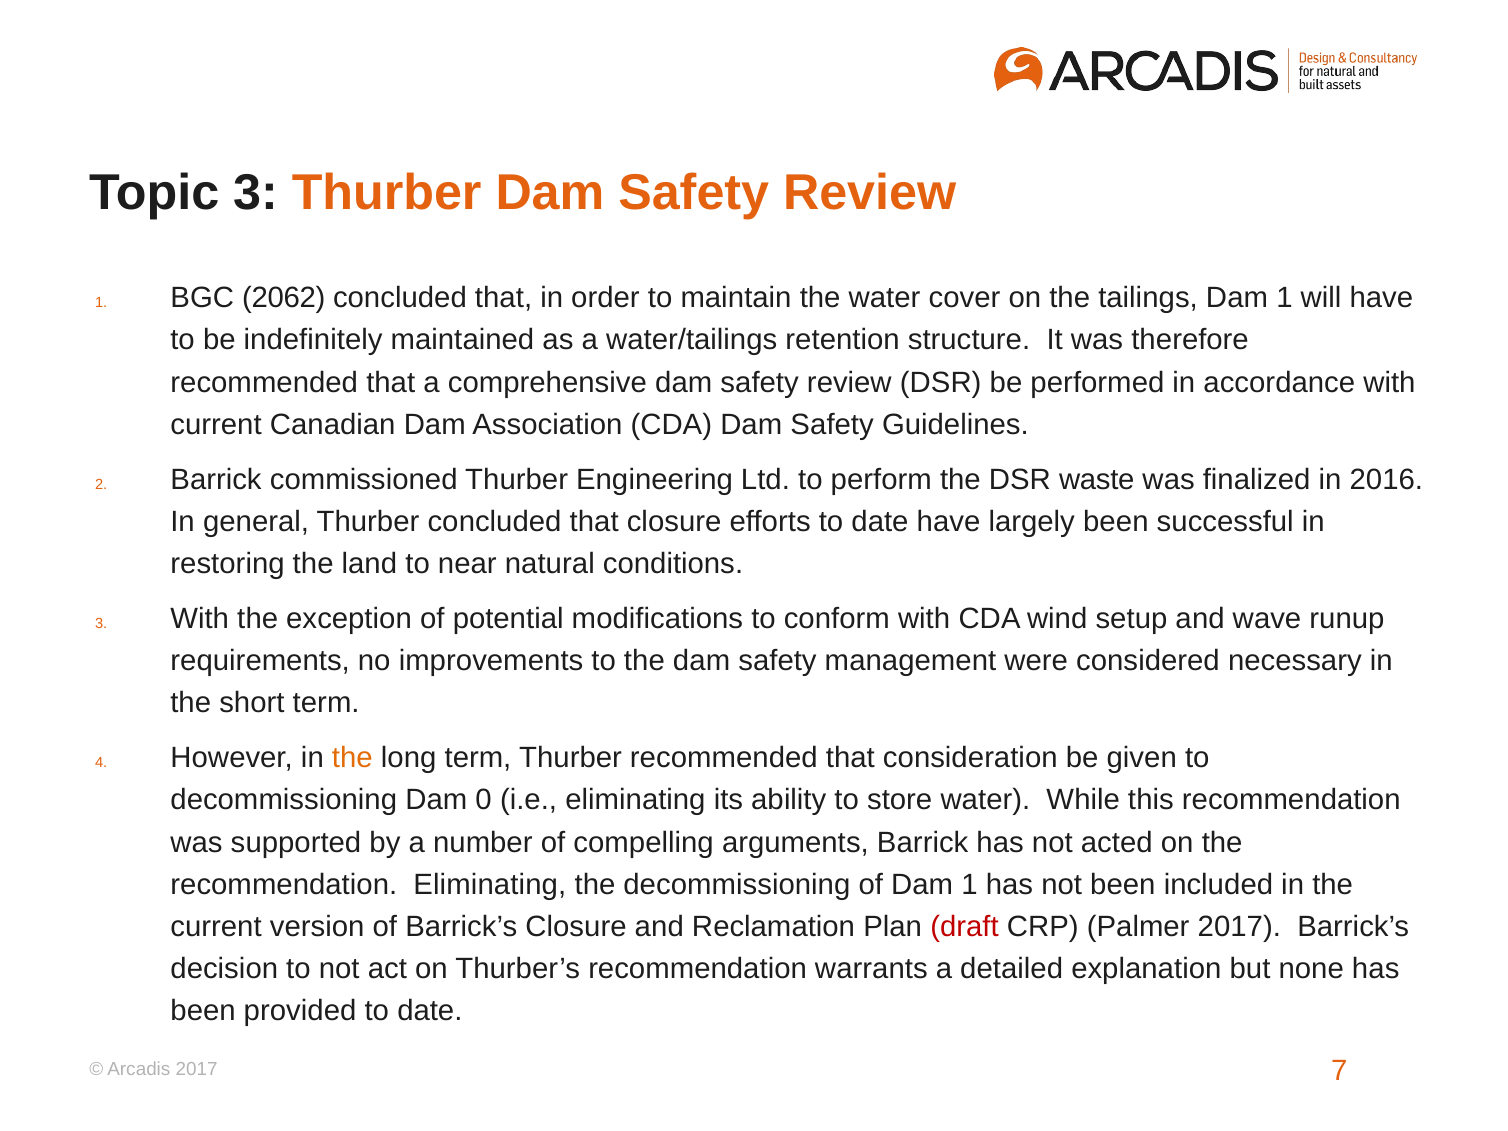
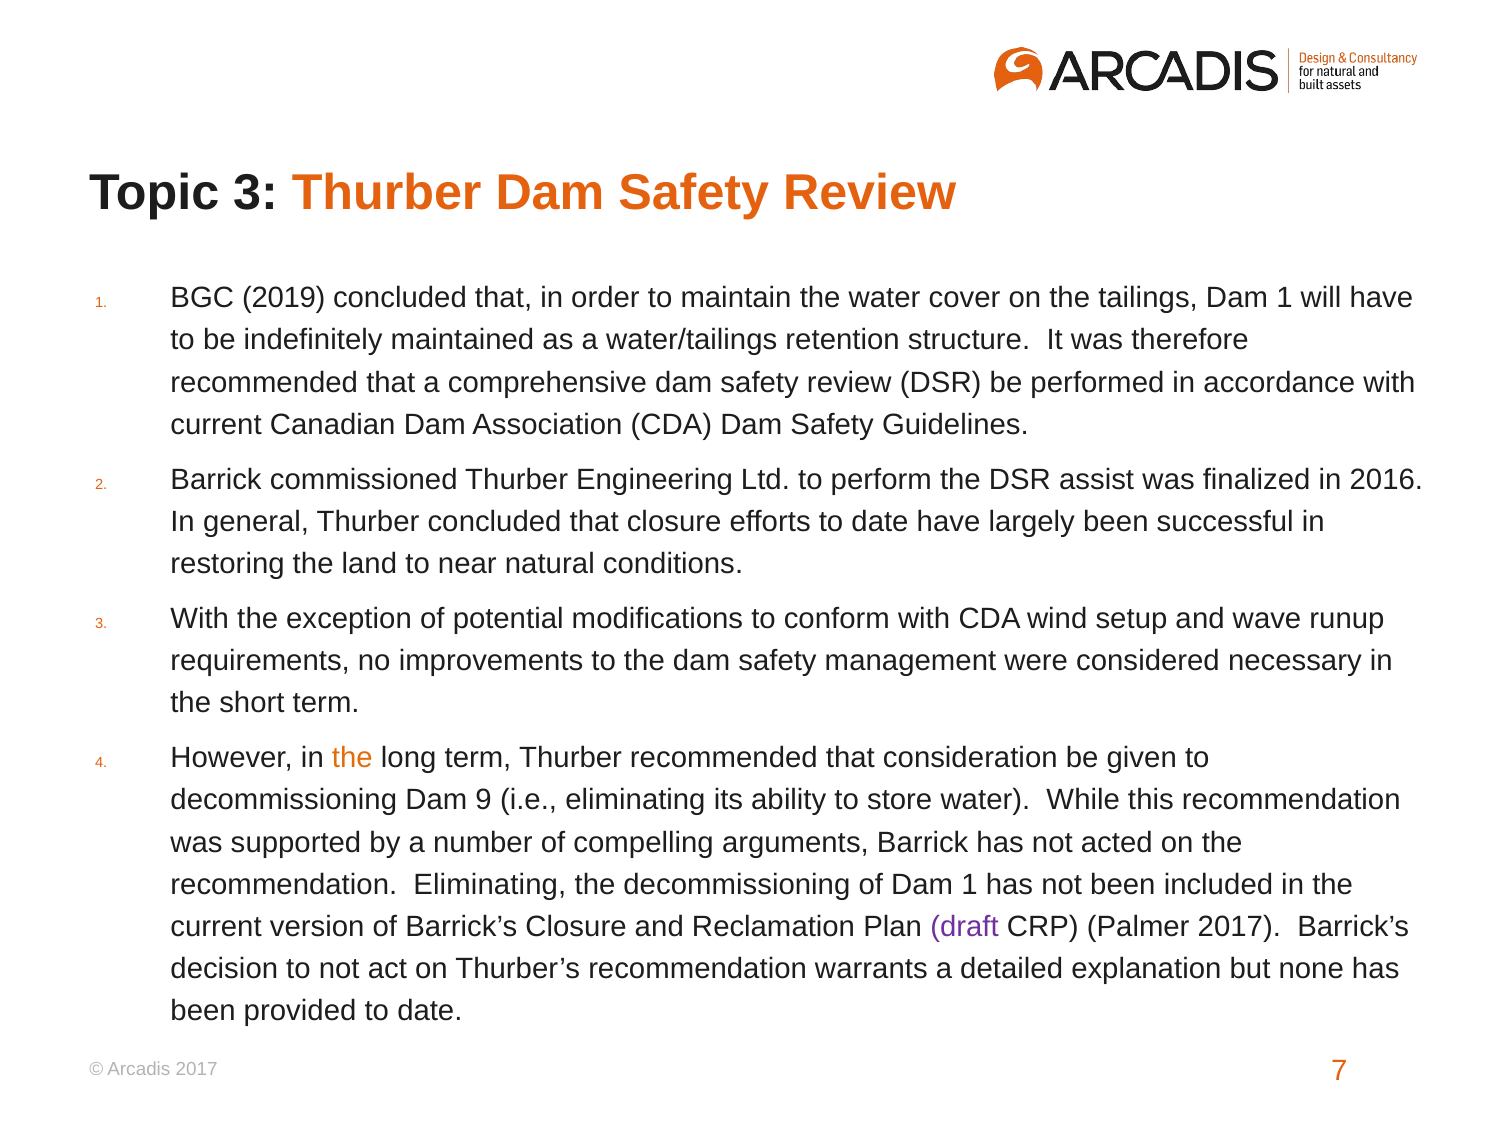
2062: 2062 -> 2019 (284, 298)
waste: waste -> assist (1097, 480)
0: 0 -> 9 (484, 800)
draft colour: red -> purple (964, 927)
